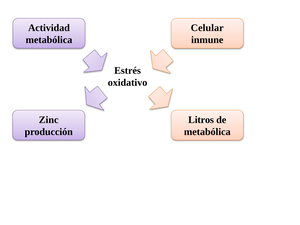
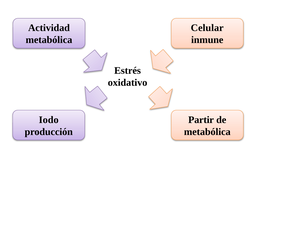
Zinc: Zinc -> Iodo (49, 120)
Litros: Litros -> Partir (201, 120)
